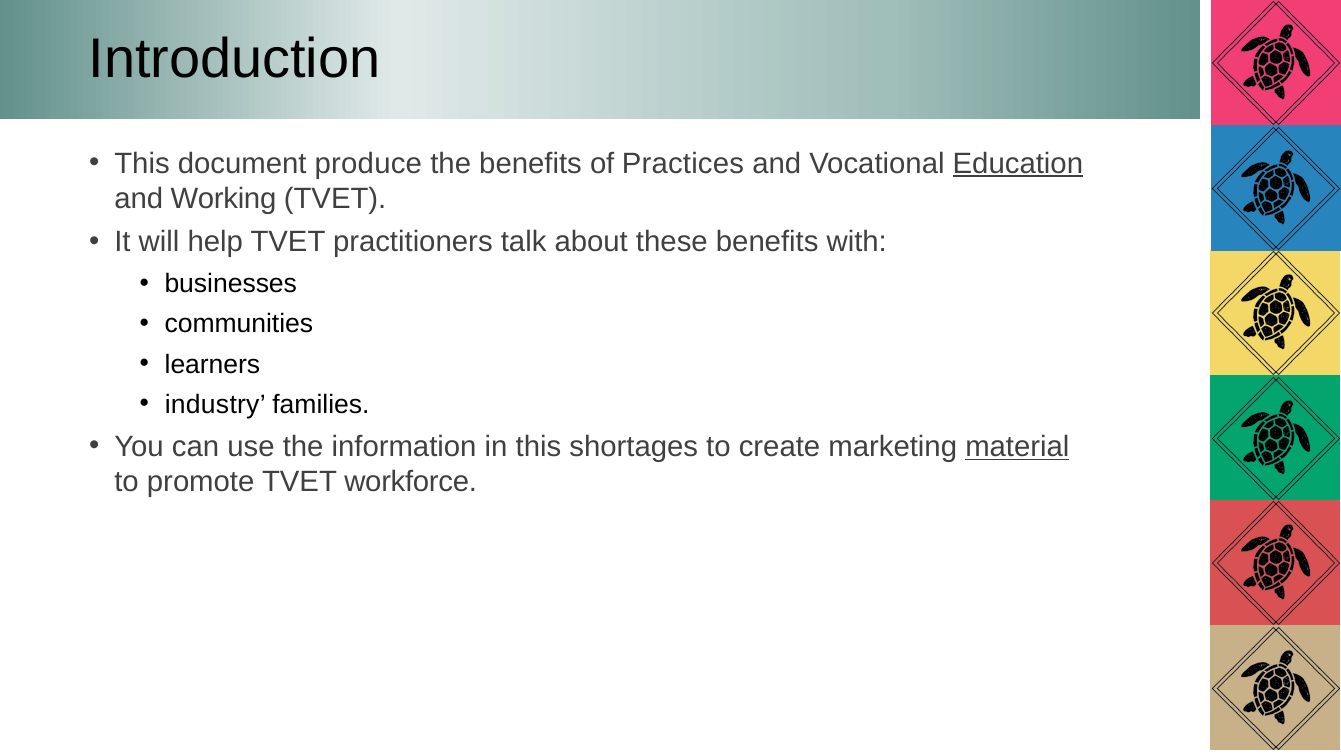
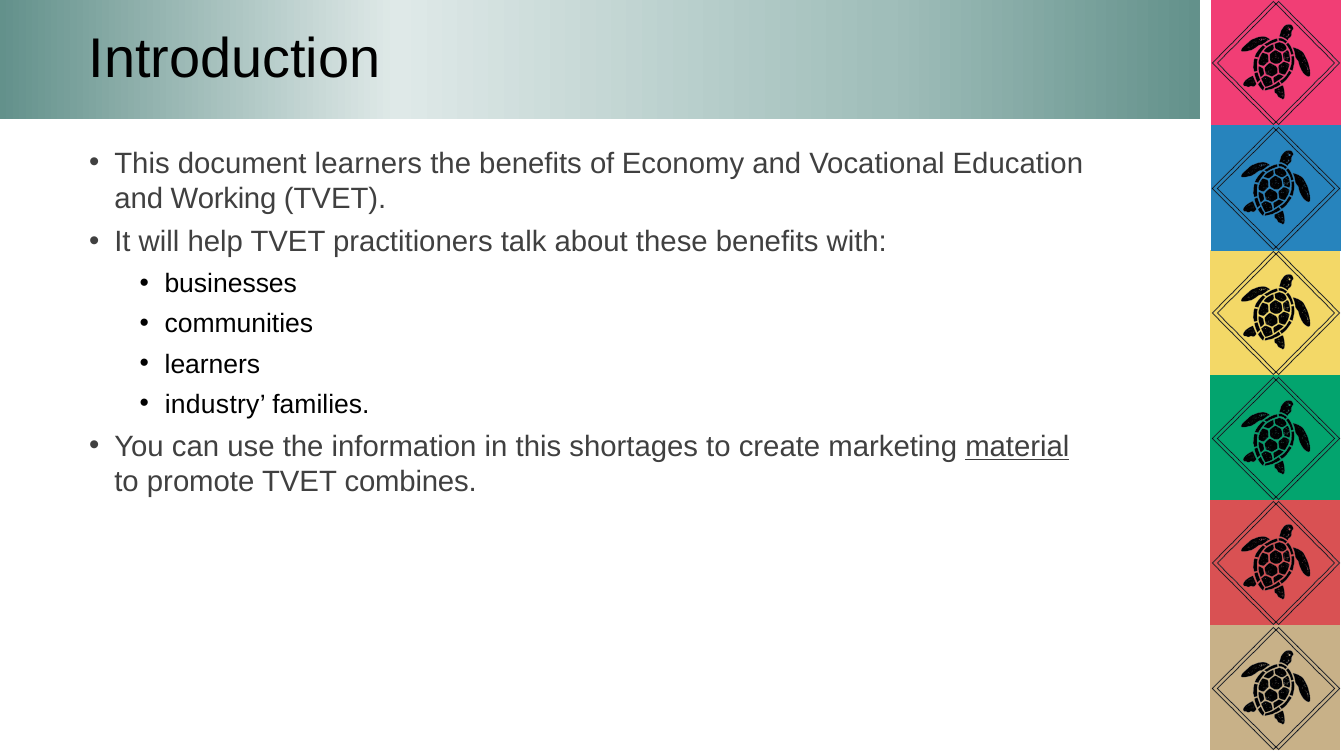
document produce: produce -> learners (368, 163)
Practices: Practices -> Economy (683, 163)
Education underline: present -> none (1018, 163)
workforce: workforce -> combines (411, 482)
